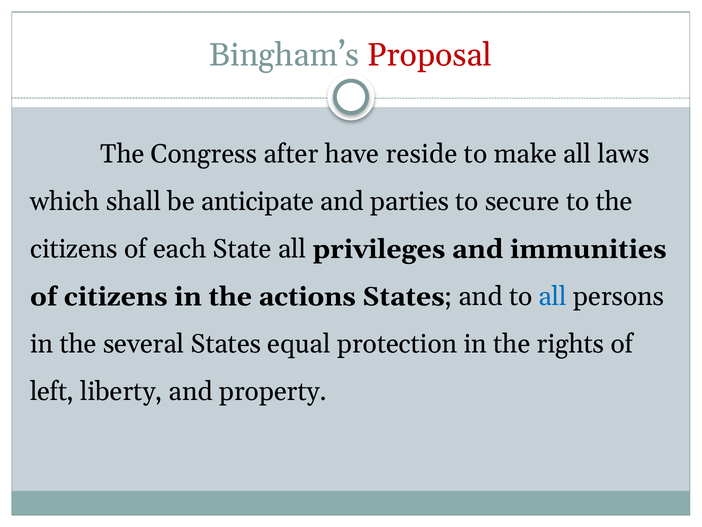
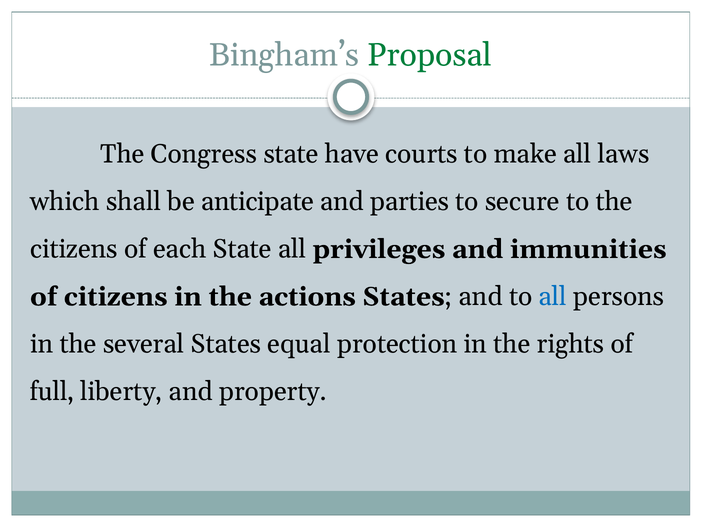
Proposal colour: red -> green (430, 55)
Congress after: after -> state (291, 154)
reside: reside -> courts (422, 154)
left: left -> full (52, 391)
